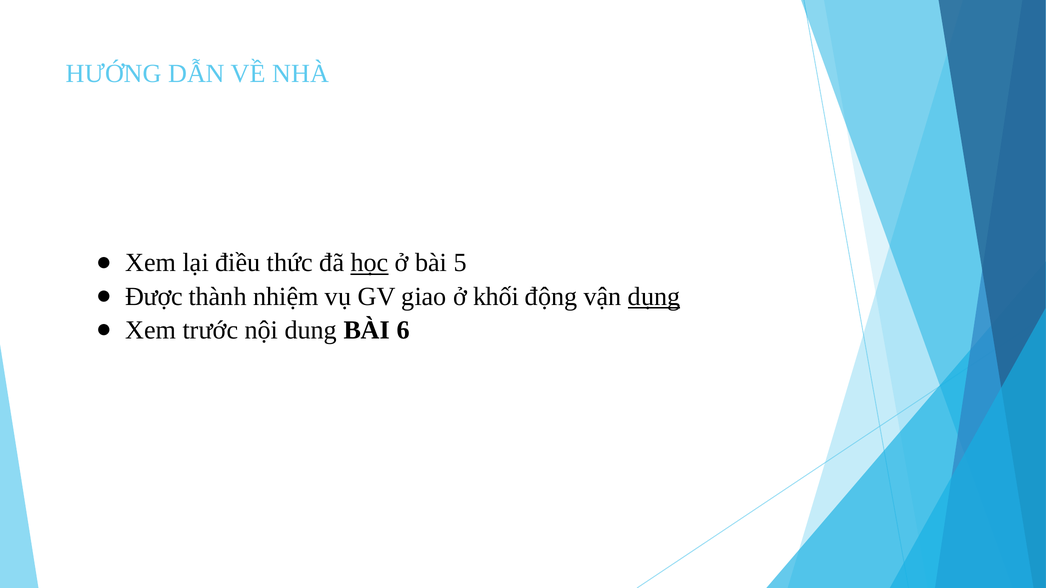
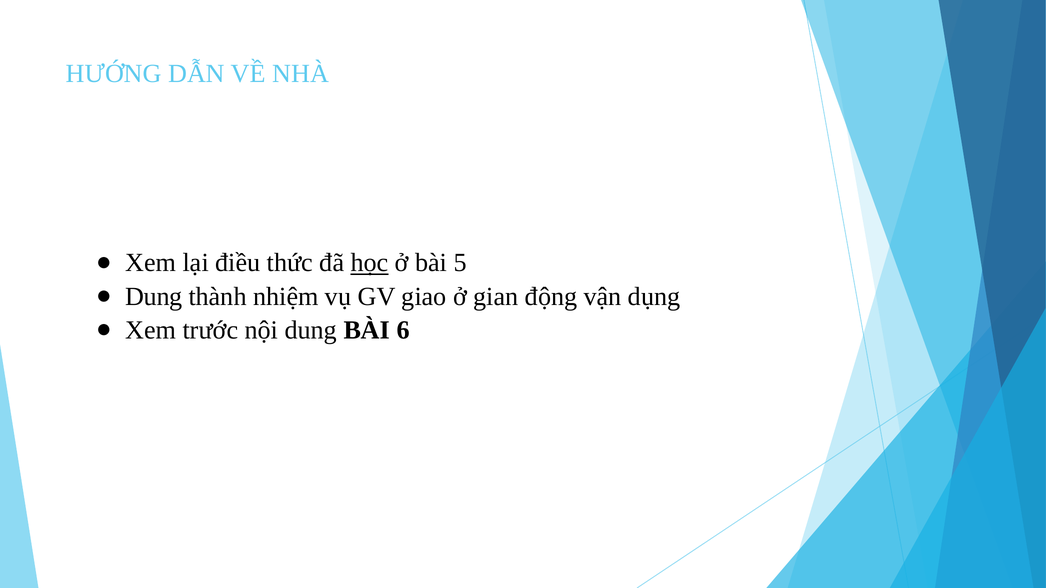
Được: Được -> Dung (154, 297)
khối: khối -> gian (496, 297)
dụng underline: present -> none (654, 297)
